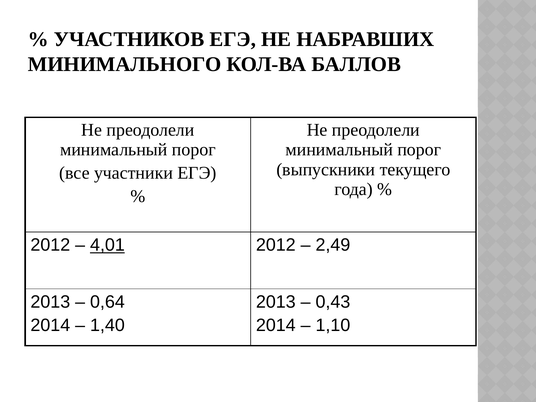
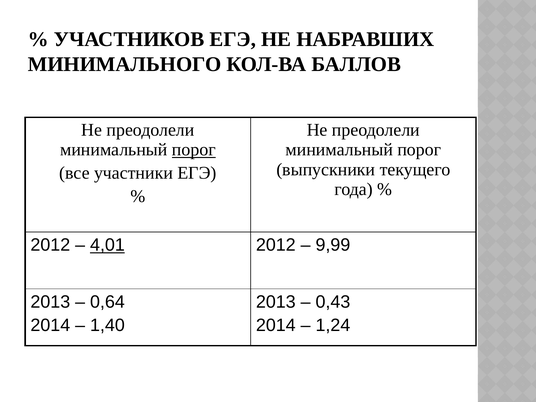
порог underline: none -> present (194, 150)
2,49: 2,49 -> 9,99 (333, 245)
1,10: 1,10 -> 1,24 (333, 325)
